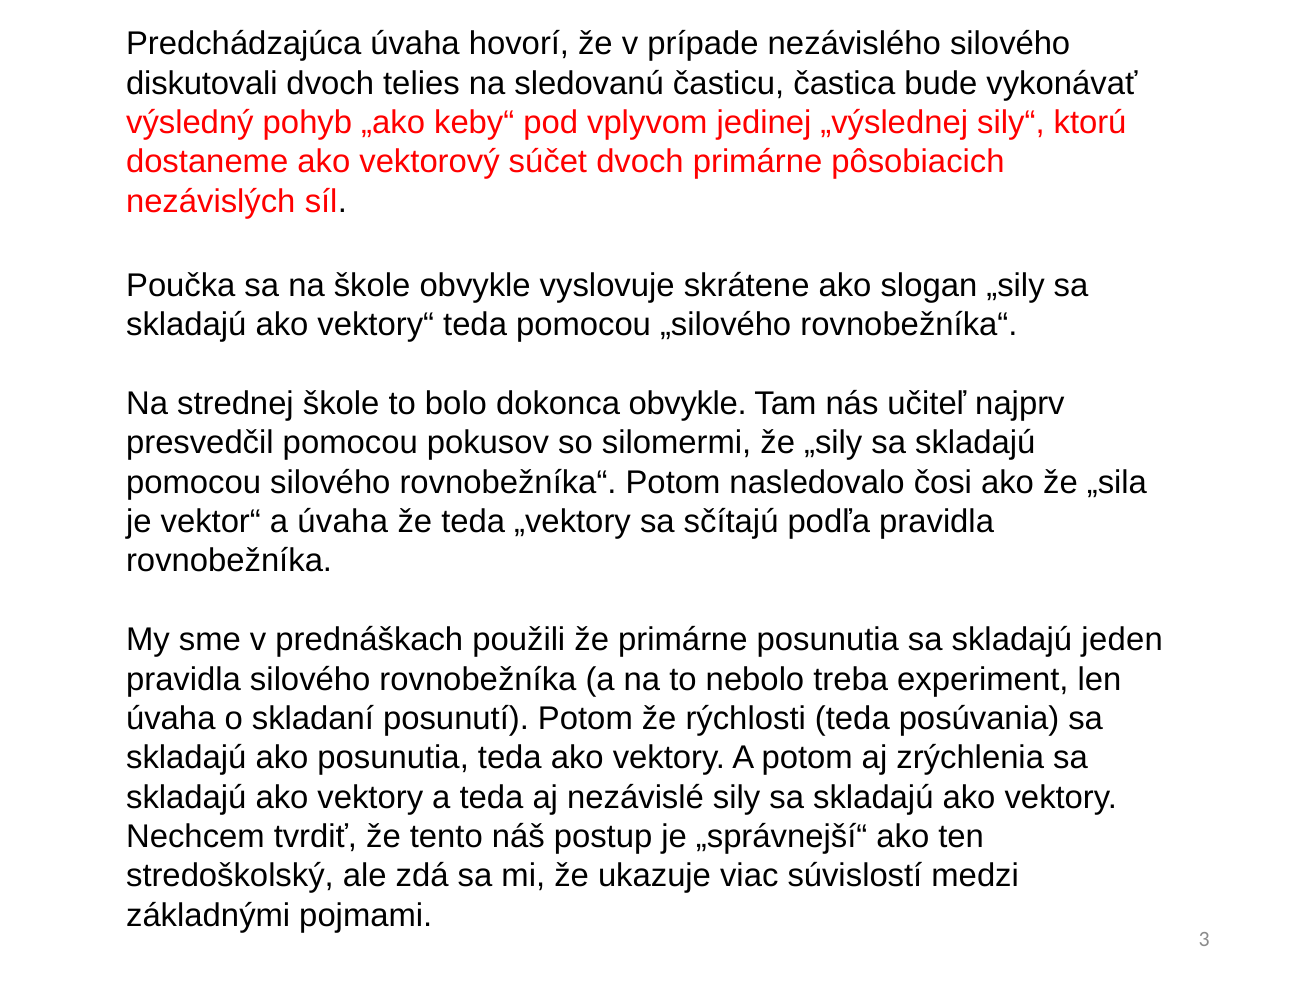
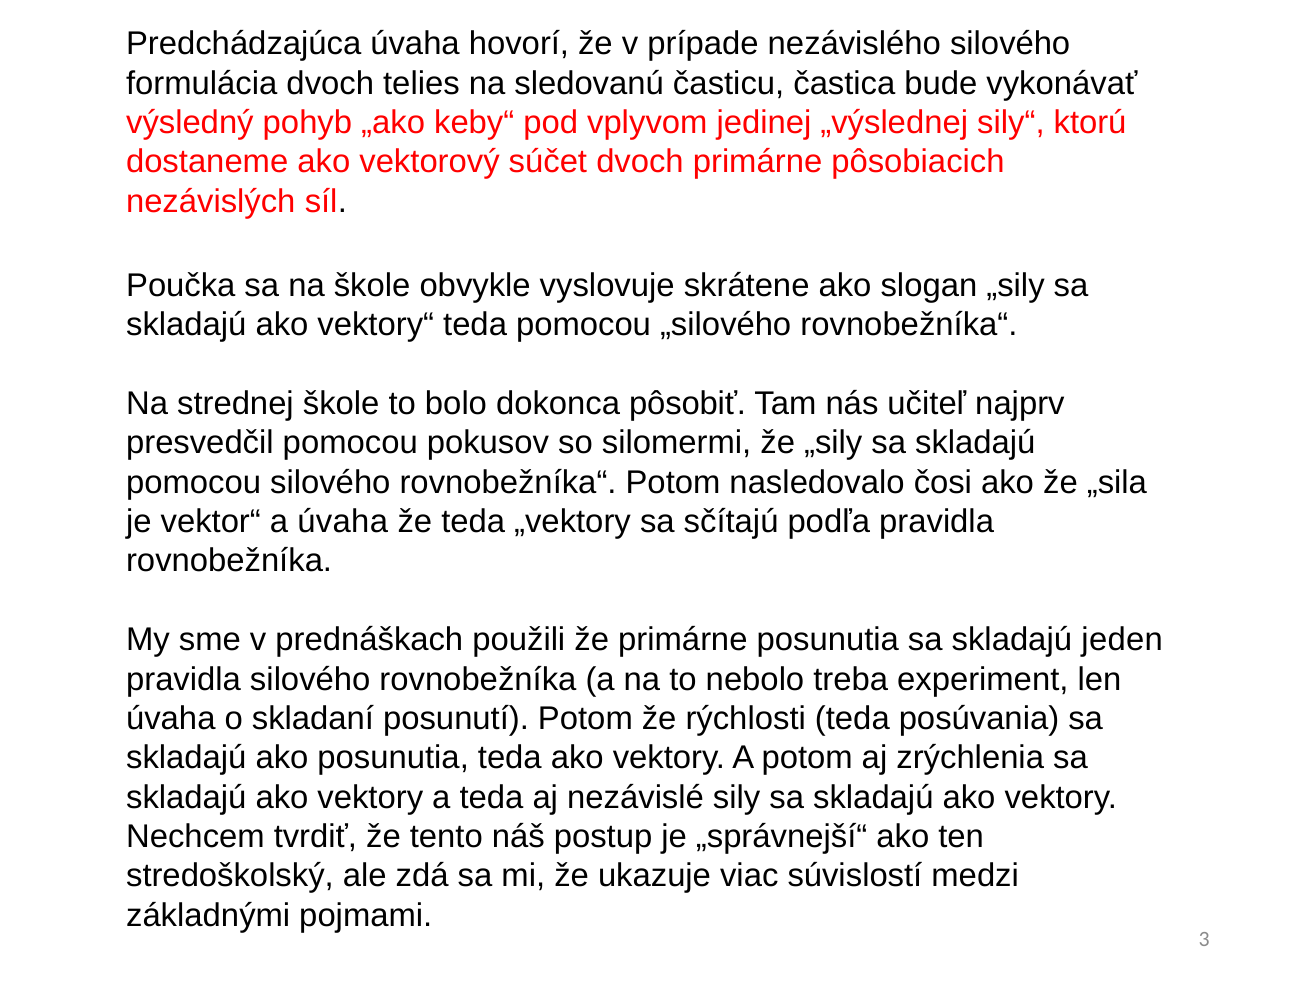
diskutovali: diskutovali -> formulácia (202, 83)
dokonca obvykle: obvykle -> pôsobiť (688, 404)
